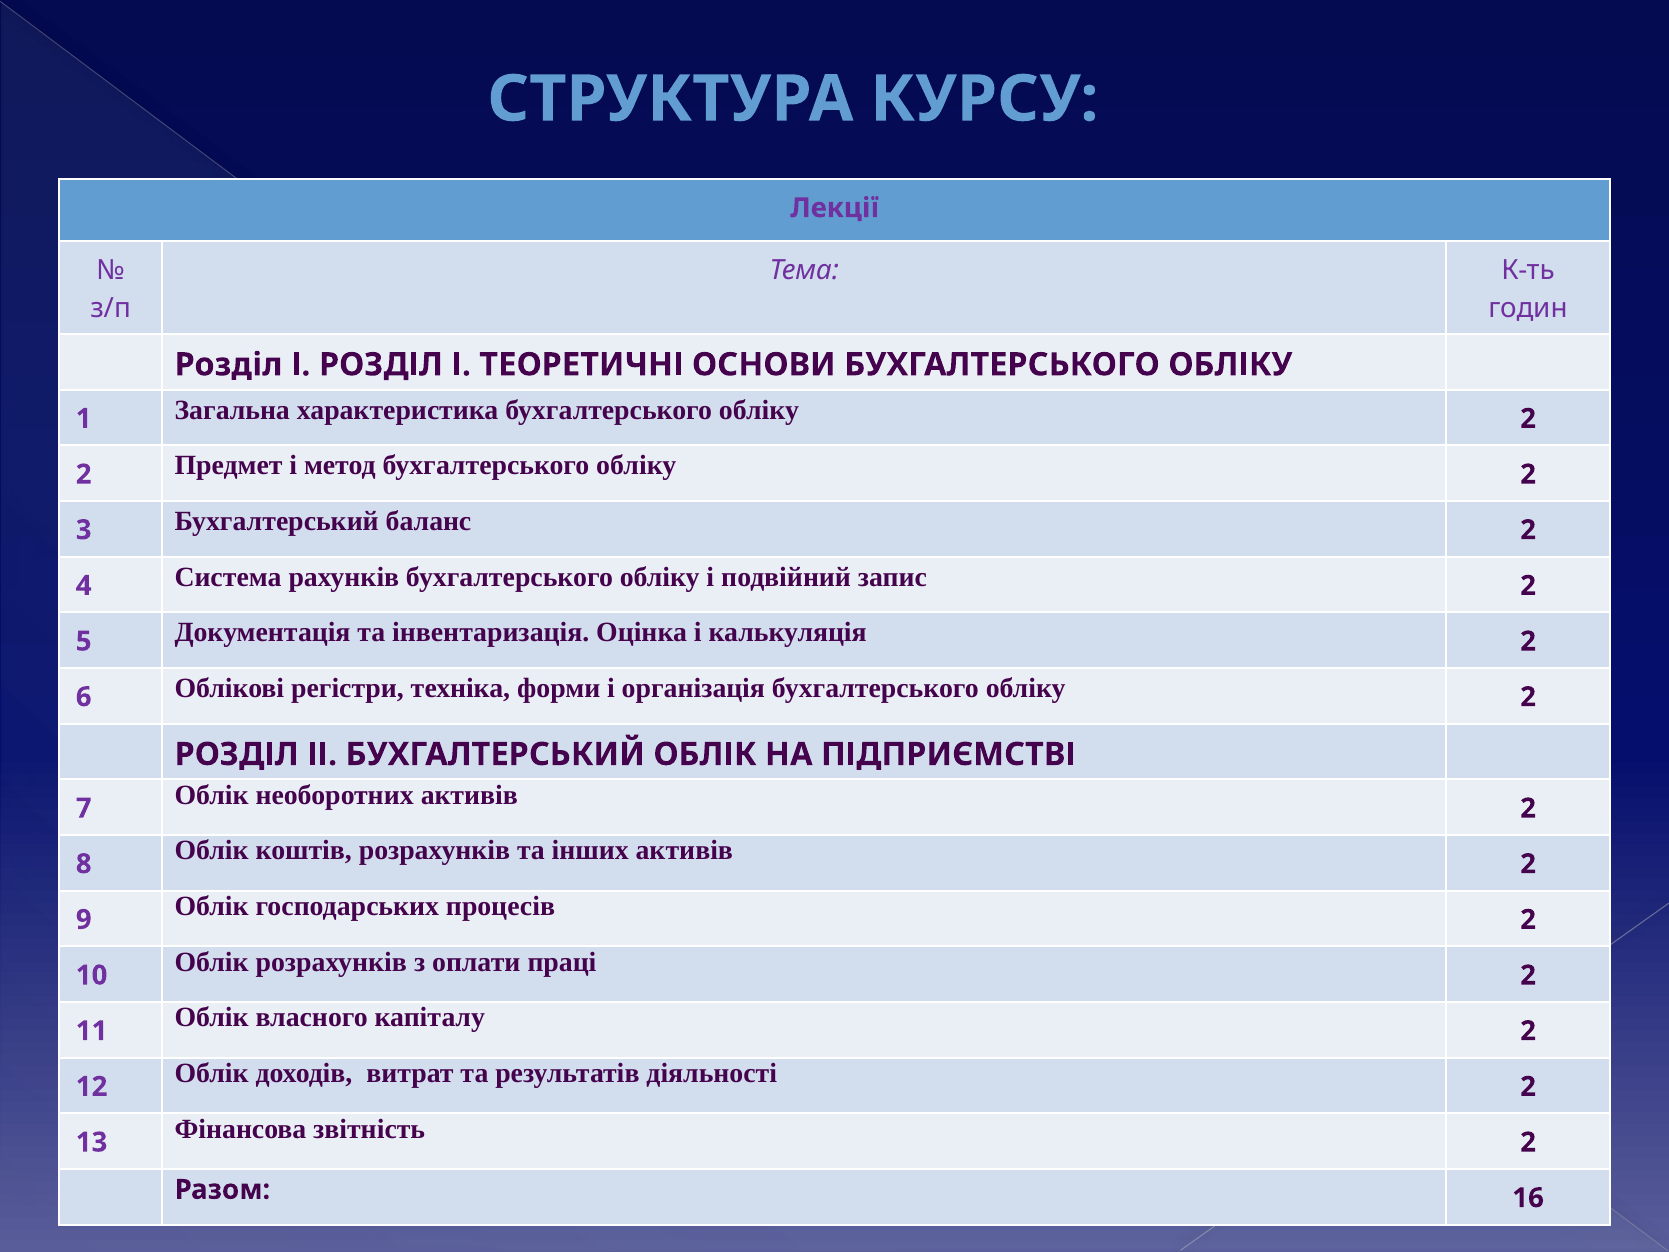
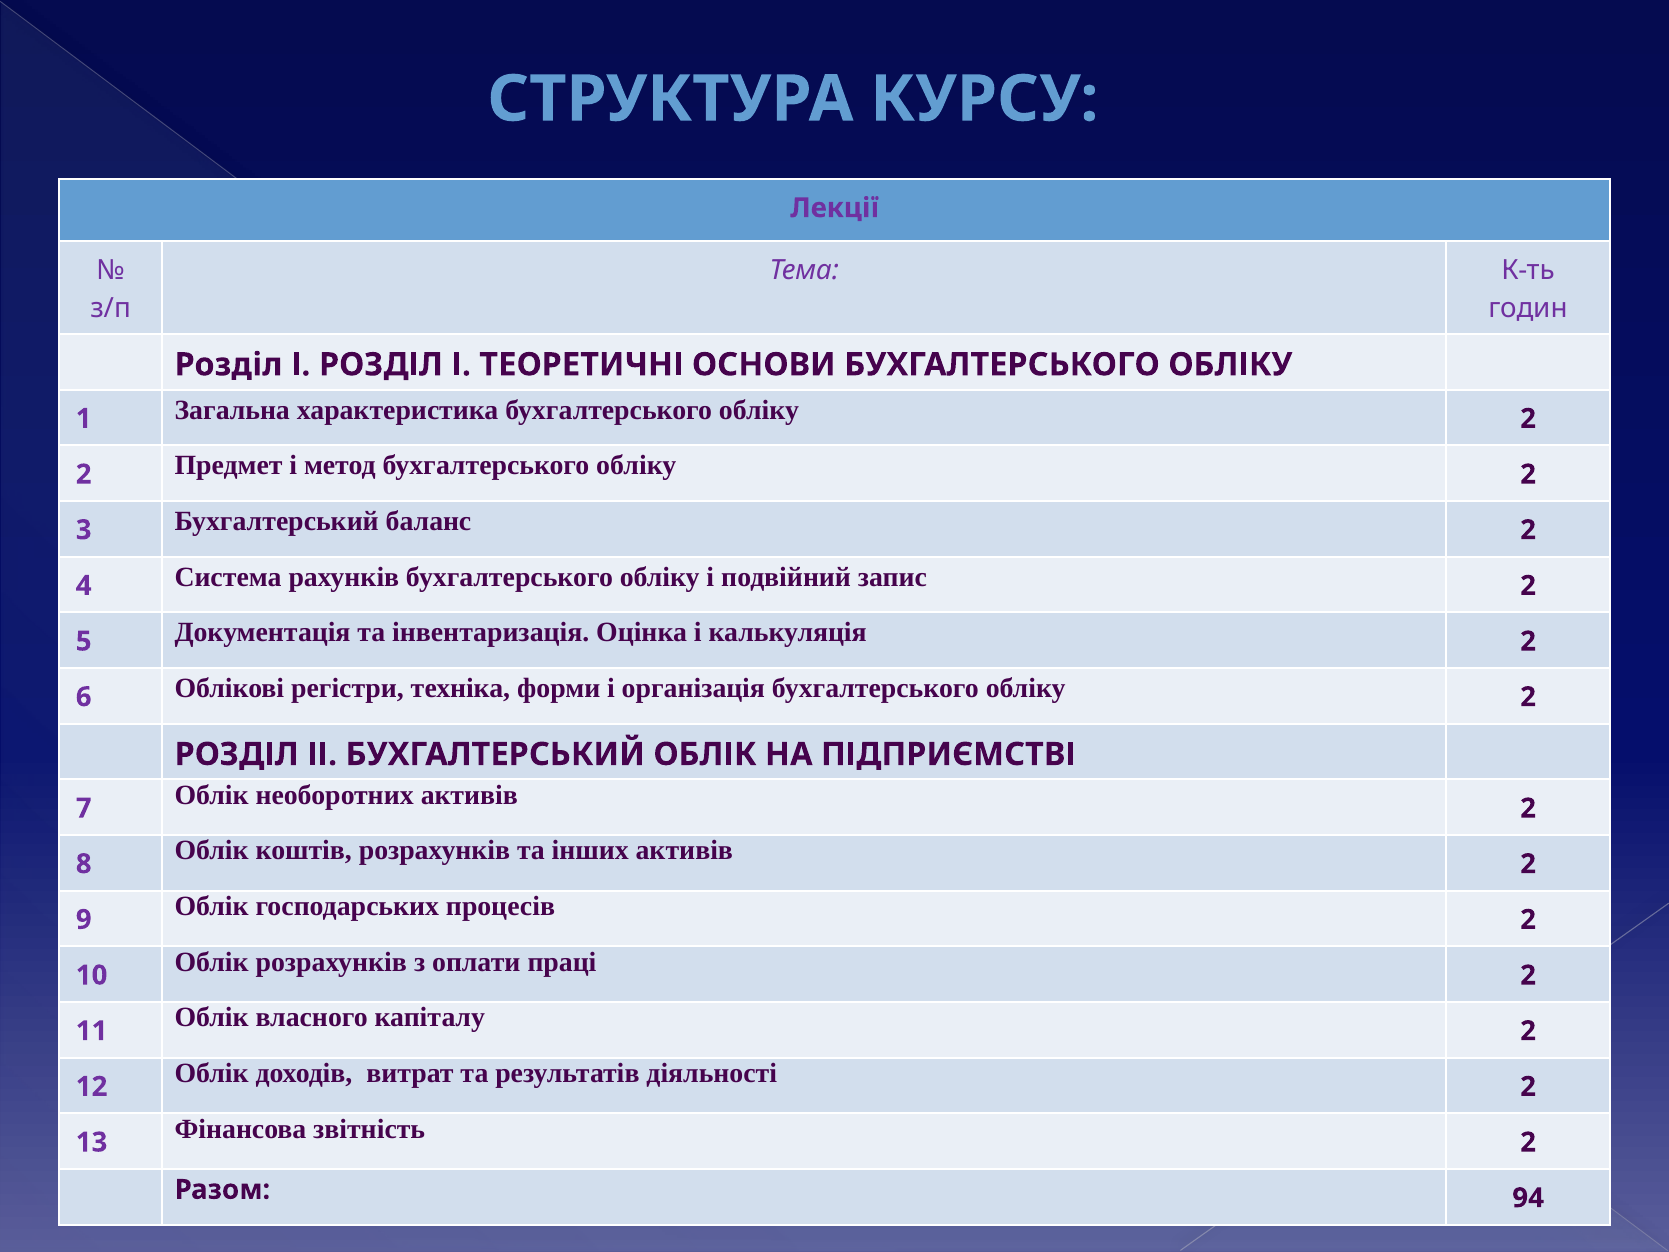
16: 16 -> 94 (1528, 1198)
